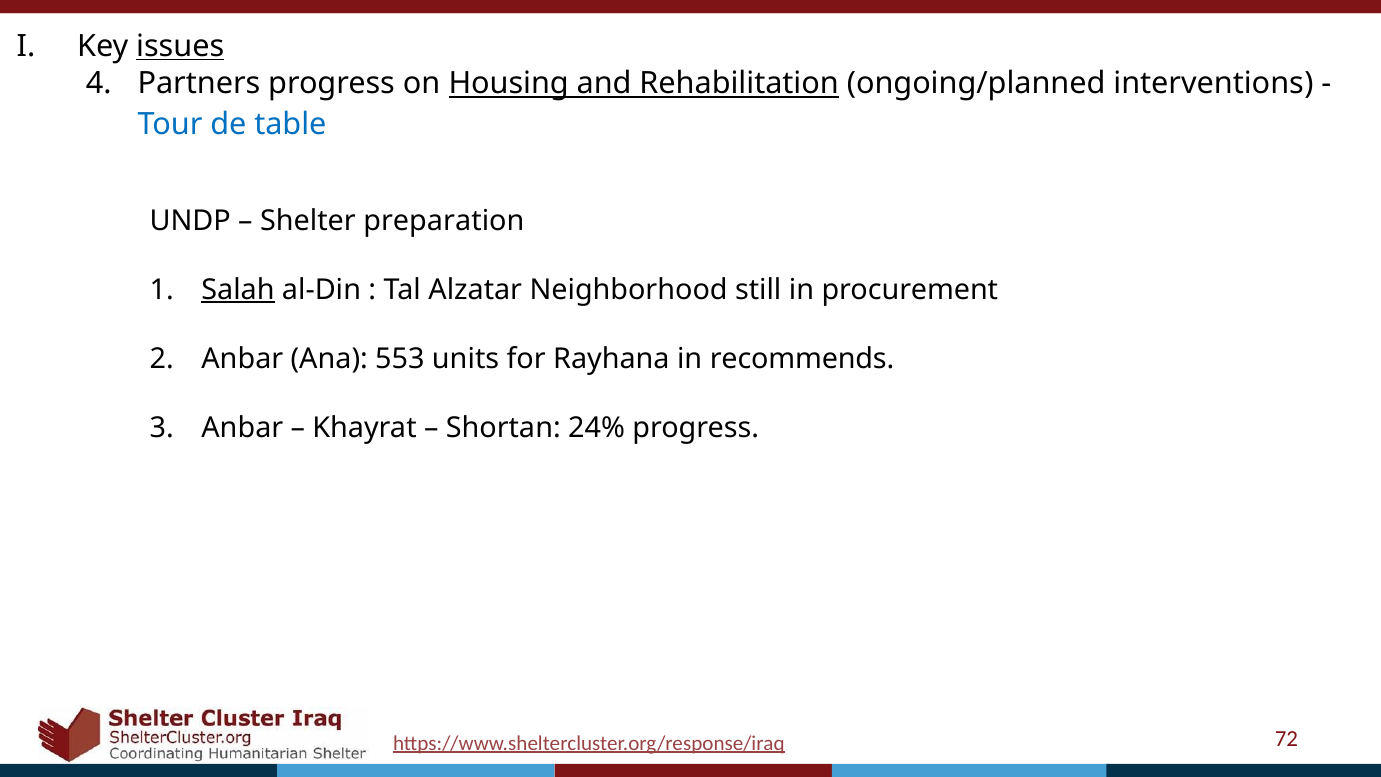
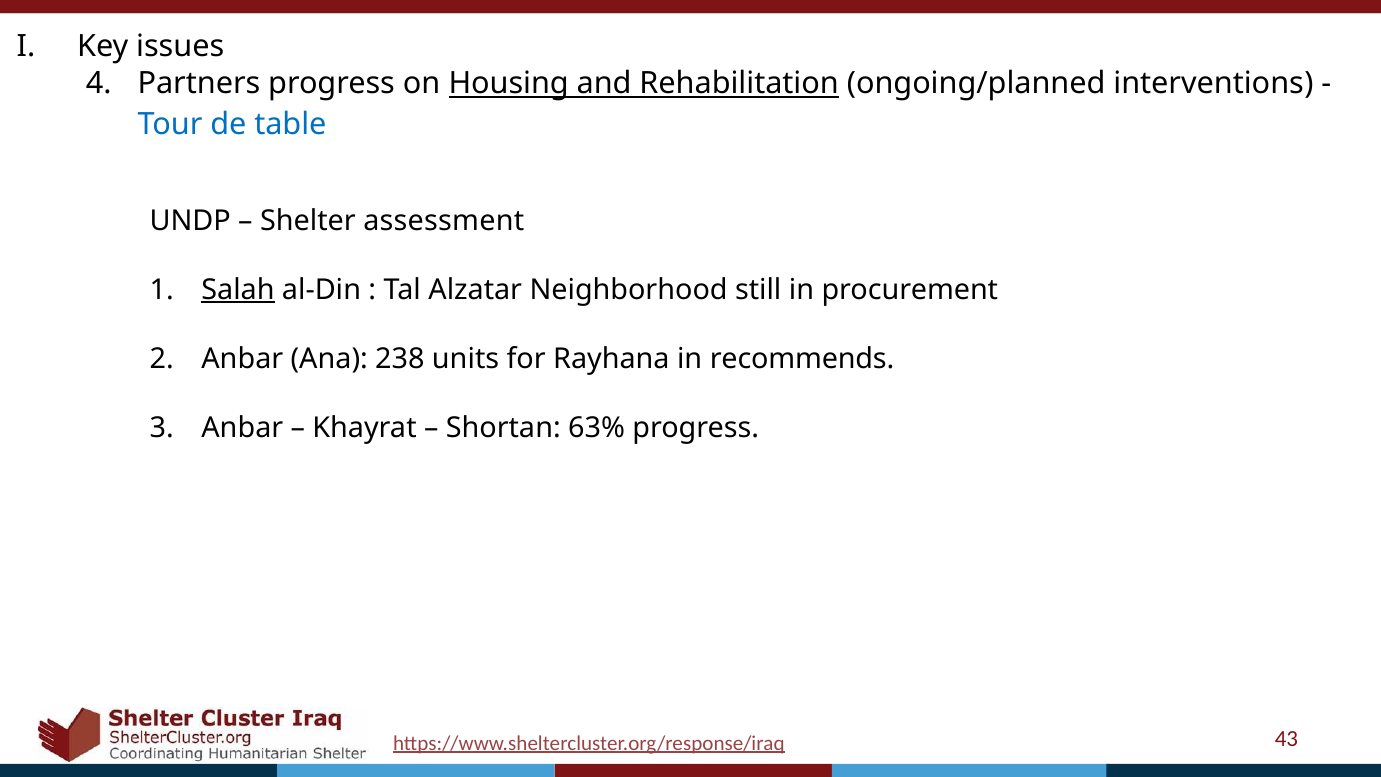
issues underline: present -> none (180, 46)
preparation: preparation -> assessment (444, 220)
553: 553 -> 238 (400, 359)
24%: 24% -> 63% (597, 428)
72: 72 -> 43 (1286, 738)
